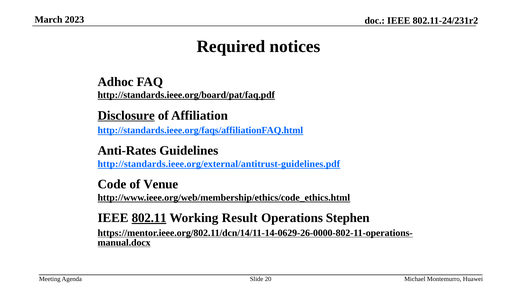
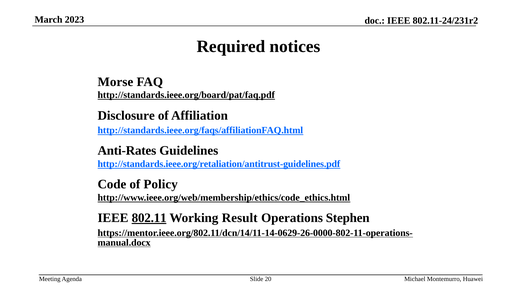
Adhoc: Adhoc -> Morse (115, 82)
Disclosure underline: present -> none (126, 115)
http://standards.ieee.org/external/antitrust-guidelines.pdf: http://standards.ieee.org/external/antitrust-guidelines.pdf -> http://standards.ieee.org/retaliation/antitrust-guidelines.pdf (219, 164)
Venue: Venue -> Policy (161, 184)
